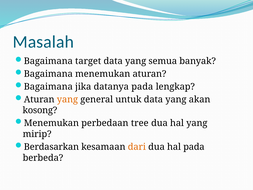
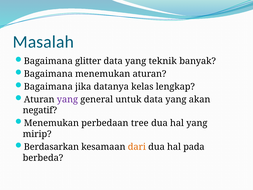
target: target -> glitter (88, 61)
semua: semua -> teknik (163, 61)
datanya pada: pada -> kelas (142, 86)
yang colour: orange -> purple (67, 99)
kosong: kosong -> negatif (40, 110)
